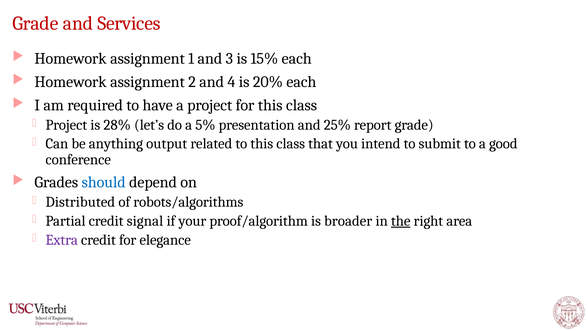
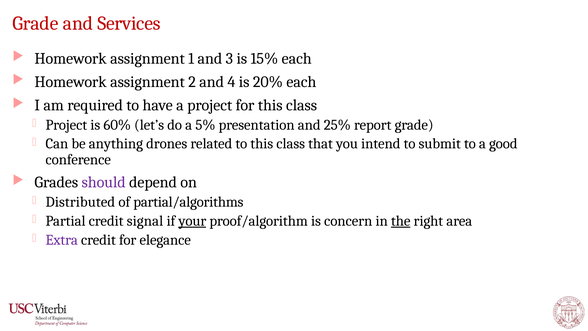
28%: 28% -> 60% (117, 125)
output: output -> drones (167, 144)
should colour: blue -> purple (104, 182)
robots/algorithms: robots/algorithms -> partial/algorithms (188, 202)
your underline: none -> present (192, 221)
broader: broader -> concern (348, 221)
